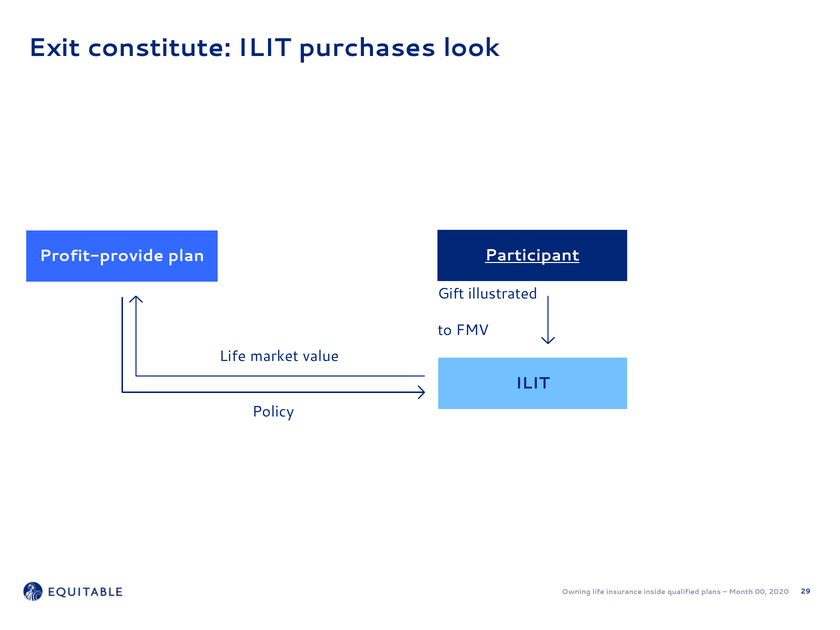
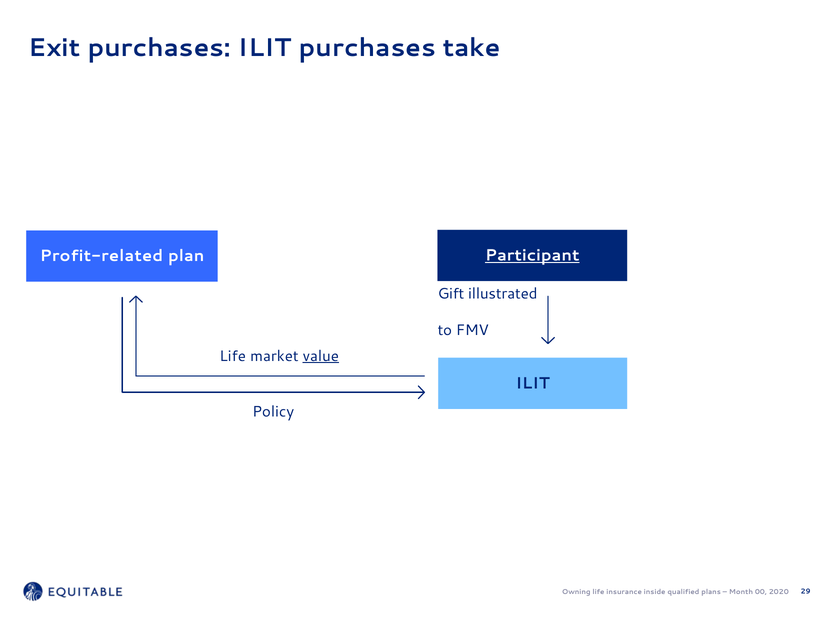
Exit constitute: constitute -> purchases (159, 48)
look: look -> take (472, 48)
Profit-provide: Profit-provide -> Profit-related (101, 256)
value underline: none -> present (321, 356)
